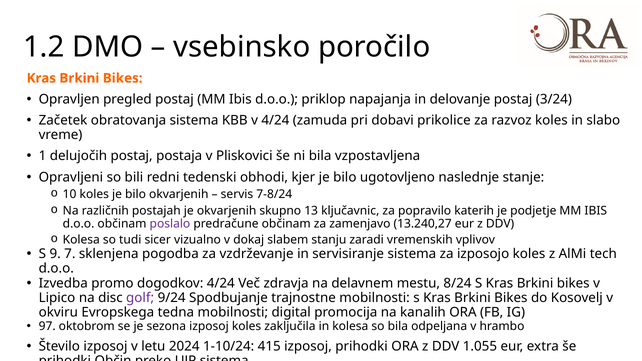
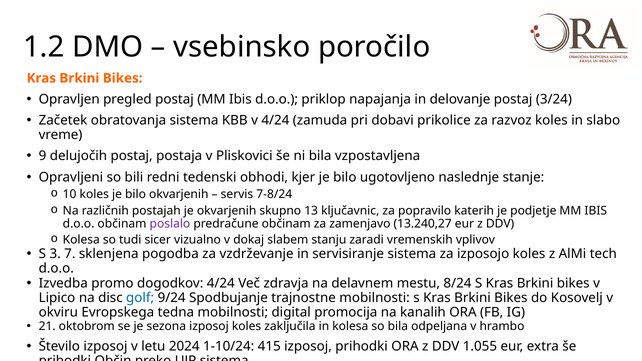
1: 1 -> 9 (42, 156)
9: 9 -> 3 (55, 254)
golf colour: purple -> blue (140, 298)
97: 97 -> 21 (47, 326)
